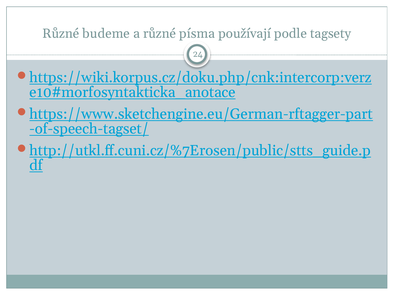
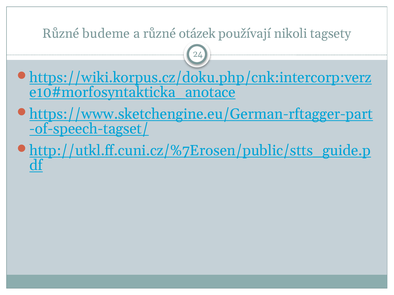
písma: písma -> otázek (197, 34)
podle: podle -> nikoli (291, 34)
